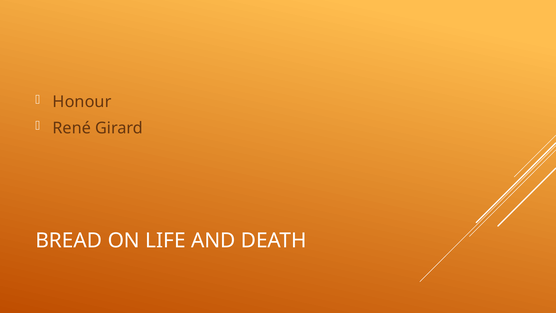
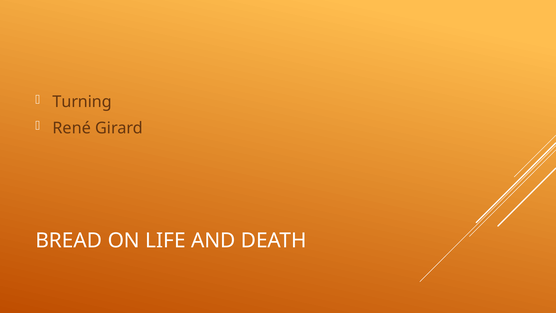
Honour: Honour -> Turning (82, 102)
